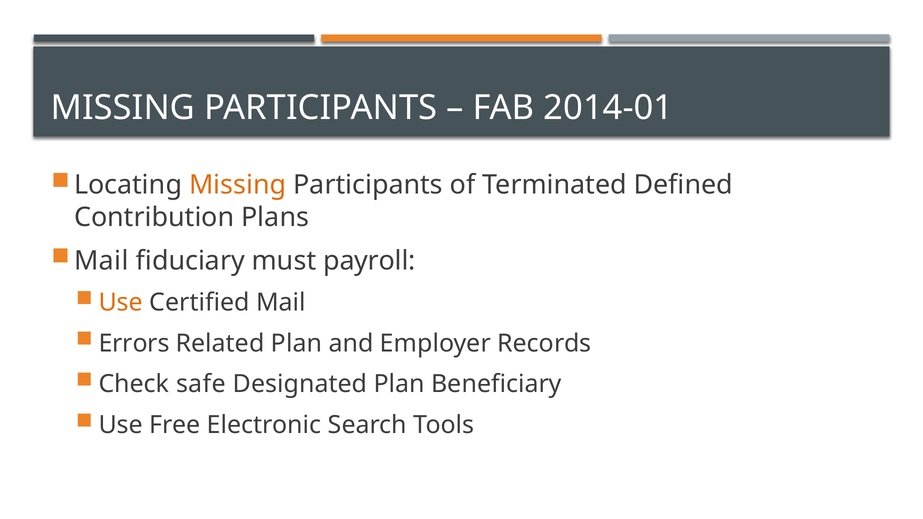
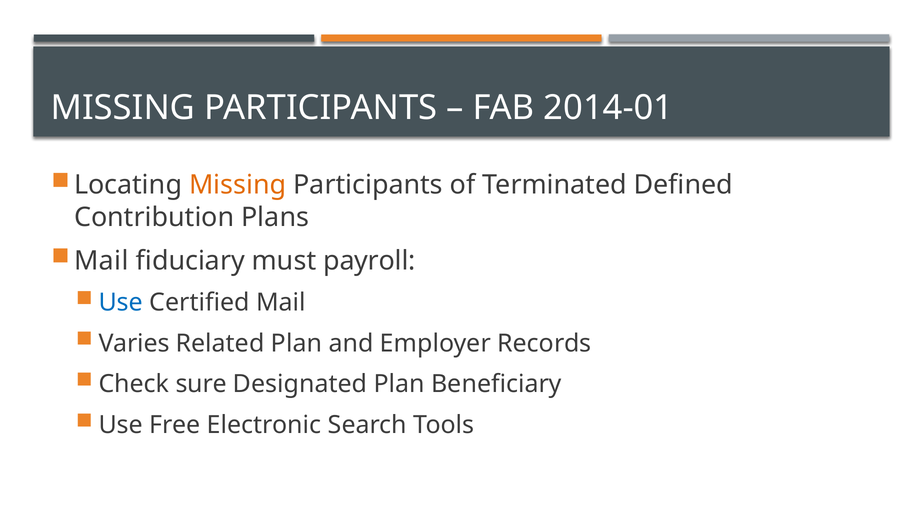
Use colour: orange -> blue (121, 303)
Errors: Errors -> Varies (134, 343)
safe: safe -> sure (201, 384)
